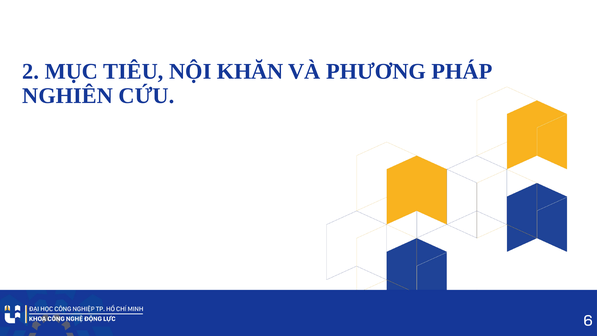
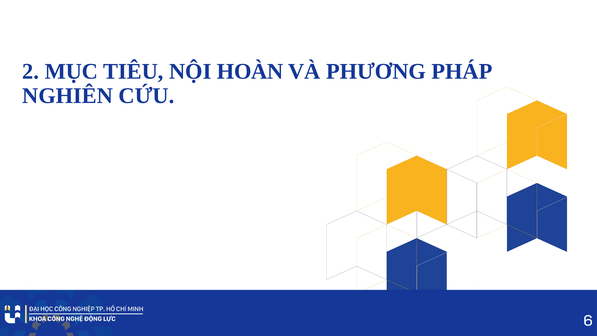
KHĂN: KHĂN -> HOÀN (250, 71)
